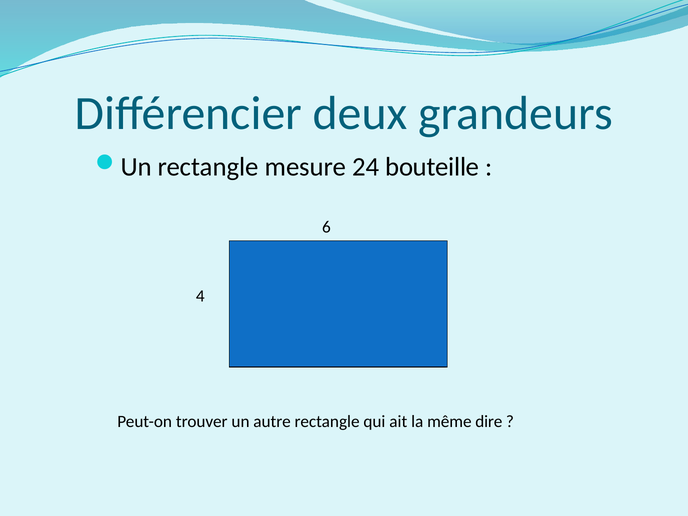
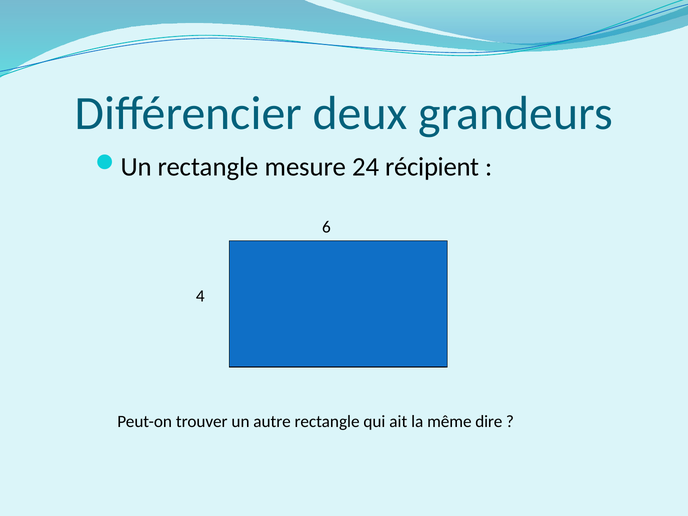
bouteille: bouteille -> récipient (432, 167)
